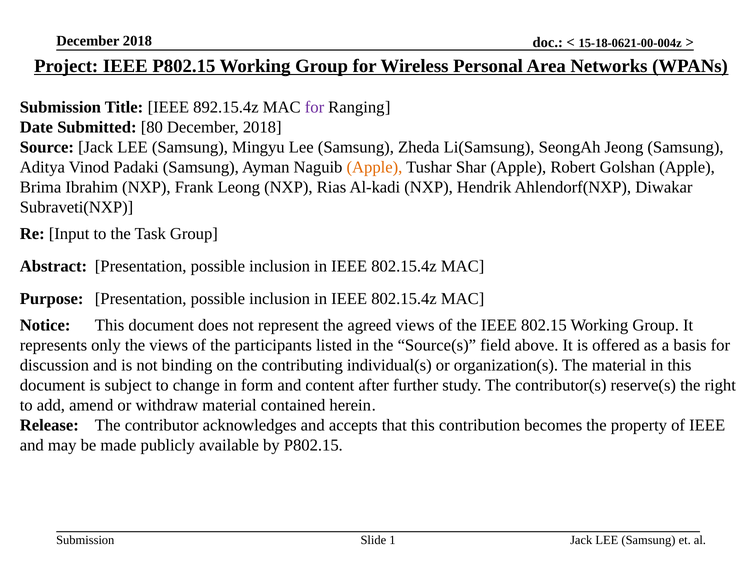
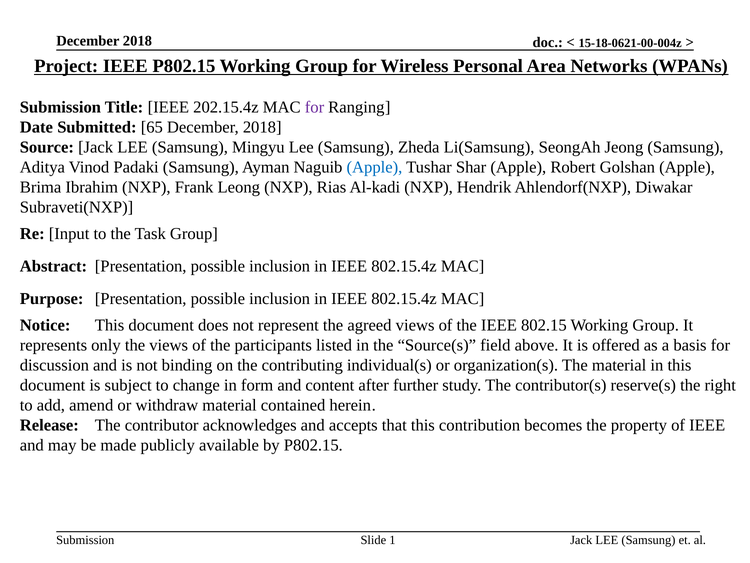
892.15.4z: 892.15.4z -> 202.15.4z (226, 107)
80: 80 -> 65 (152, 127)
Apple colour: orange -> blue (374, 167)
